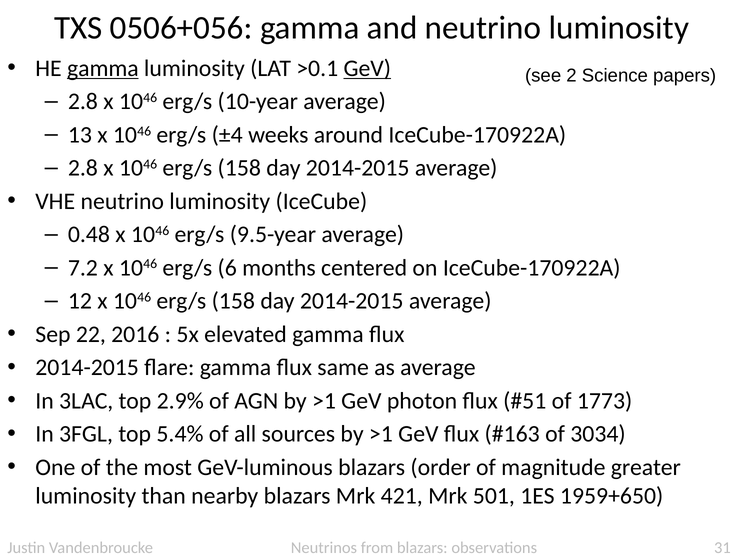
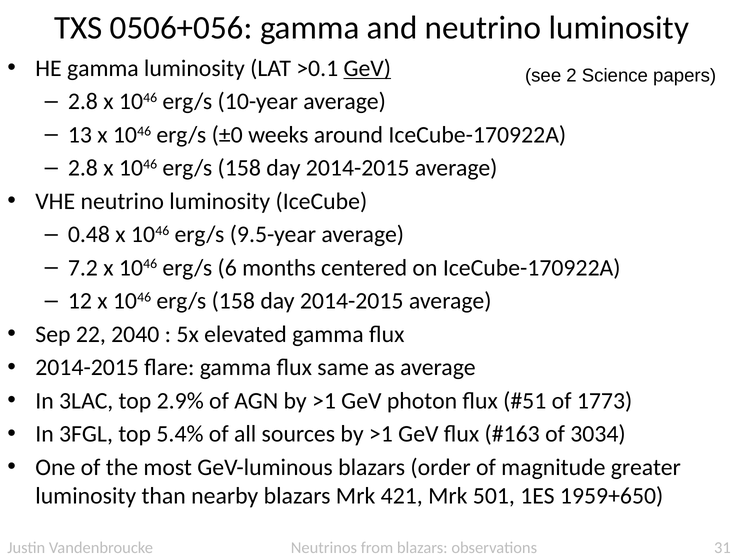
gamma underline: present -> none (103, 68)
±4: ±4 -> ±0 (227, 135)
2016: 2016 -> 2040 (135, 334)
